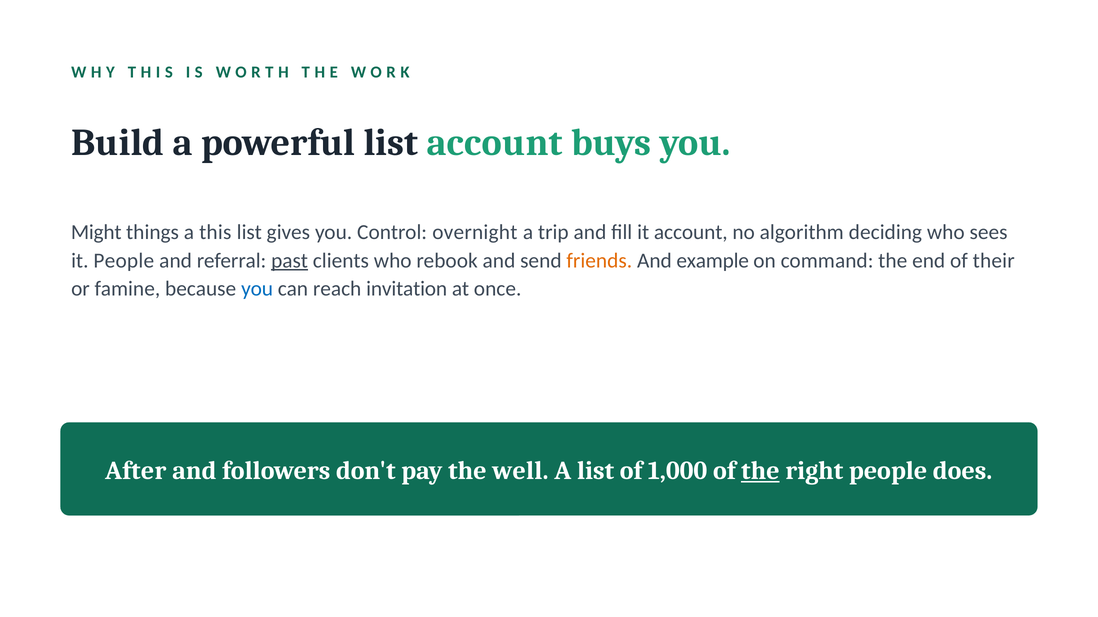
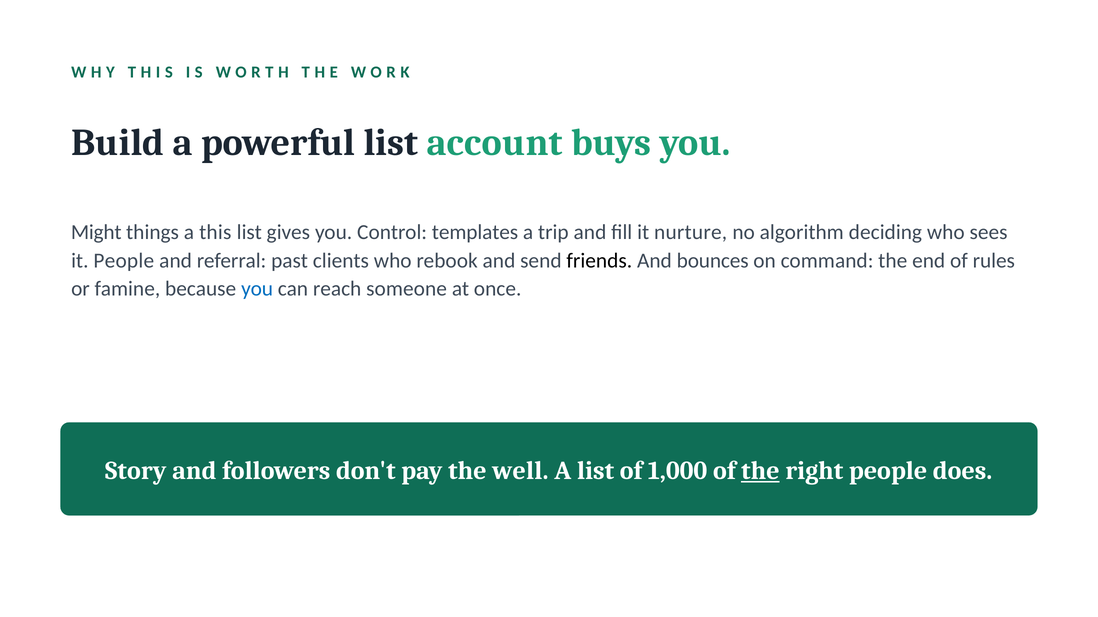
overnight: overnight -> templates (475, 233)
it account: account -> nurture (691, 233)
past underline: present -> none (290, 261)
friends colour: orange -> black (599, 261)
example: example -> bounces (713, 261)
their: their -> rules (994, 261)
invitation: invitation -> someone (407, 289)
After: After -> Story (136, 471)
